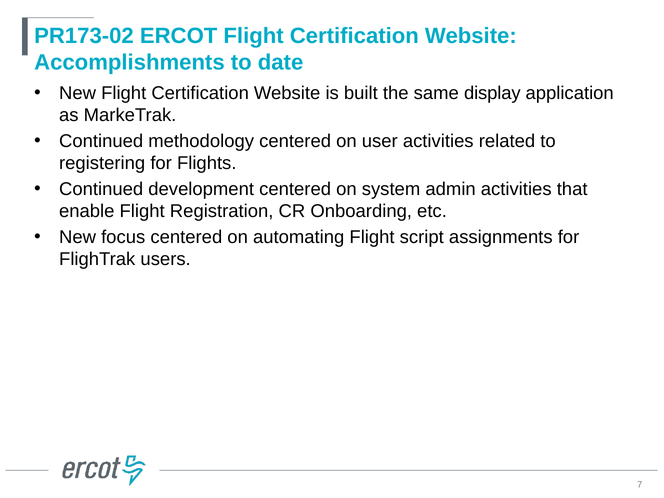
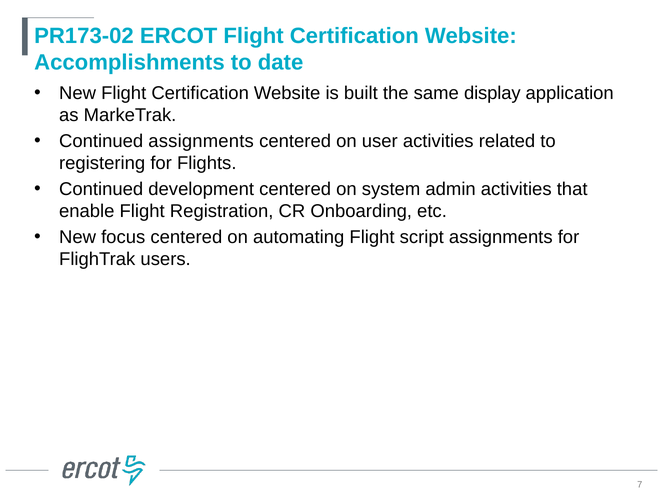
Continued methodology: methodology -> assignments (201, 141)
